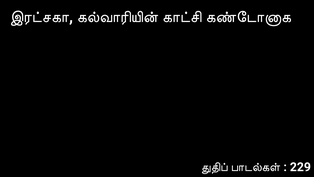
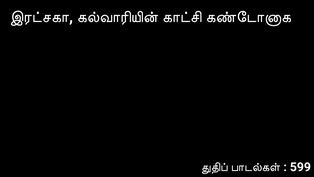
229: 229 -> 599 (300, 167)
